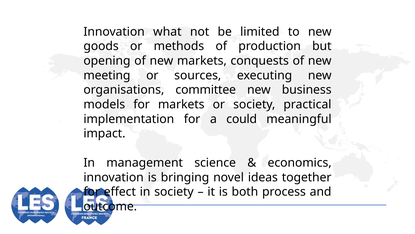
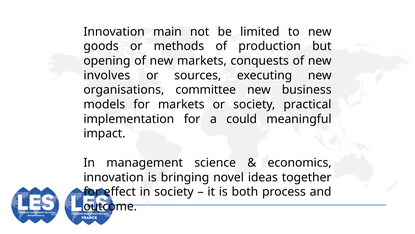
what: what -> main (167, 32)
meeting: meeting -> involves (107, 75)
